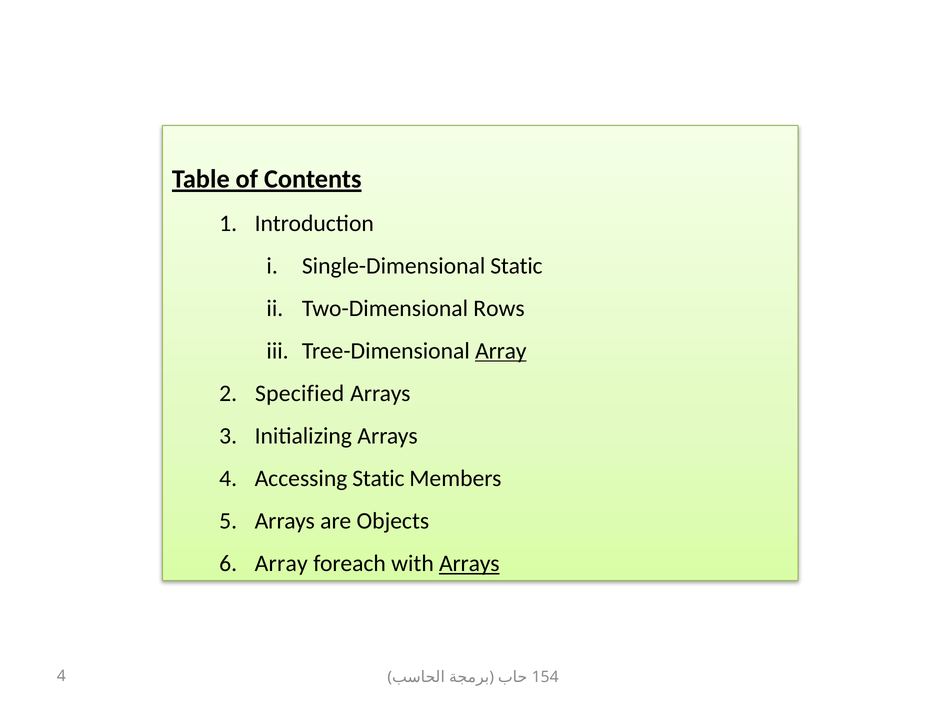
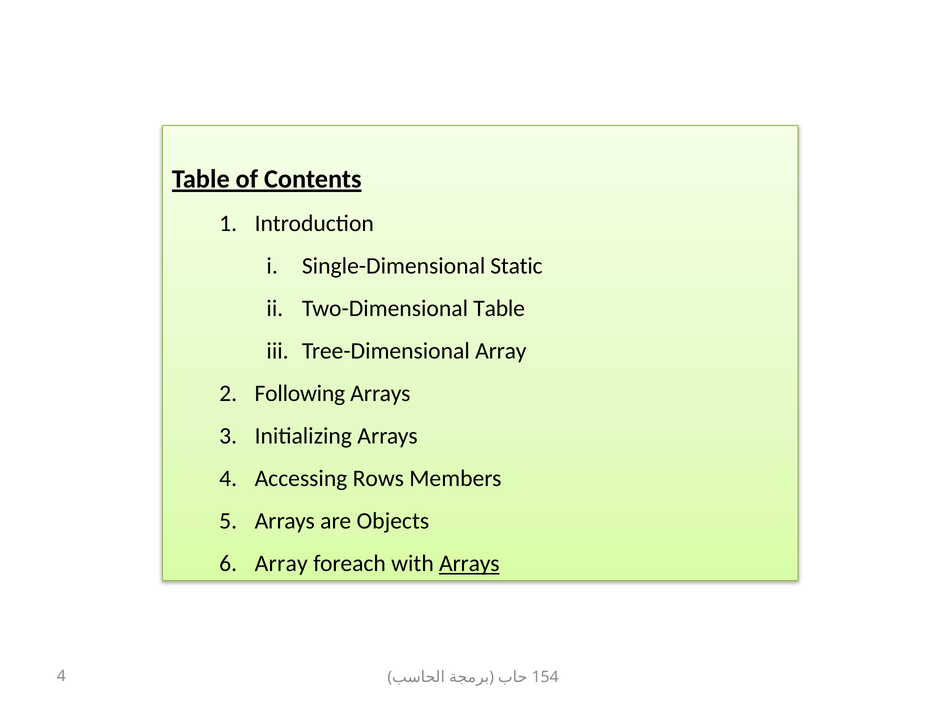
Two-Dimensional Rows: Rows -> Table (499, 309)
Array underline: present -> none (501, 351)
Specified: Specified -> Following (300, 394)
Accessing Static: Static -> Rows (378, 479)
